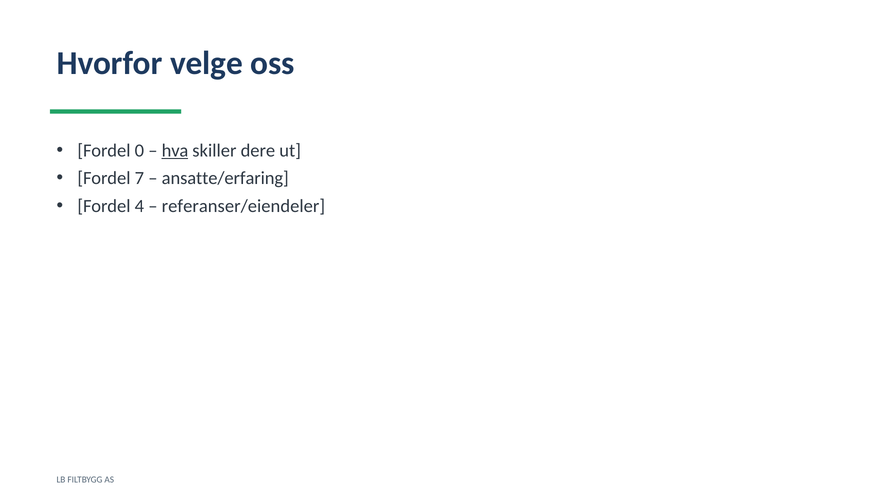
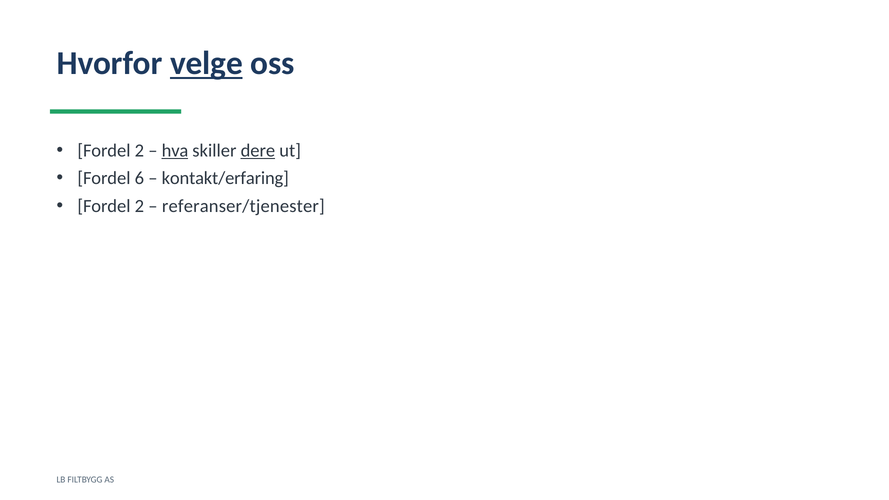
velge underline: none -> present (206, 63)
0: 0 -> 2 (139, 151)
dere underline: none -> present (258, 151)
7: 7 -> 6 (139, 178)
ansatte/erfaring: ansatte/erfaring -> kontakt/erfaring (225, 178)
4: 4 -> 2 (139, 206)
referanser/eiendeler: referanser/eiendeler -> referanser/tjenester (243, 206)
